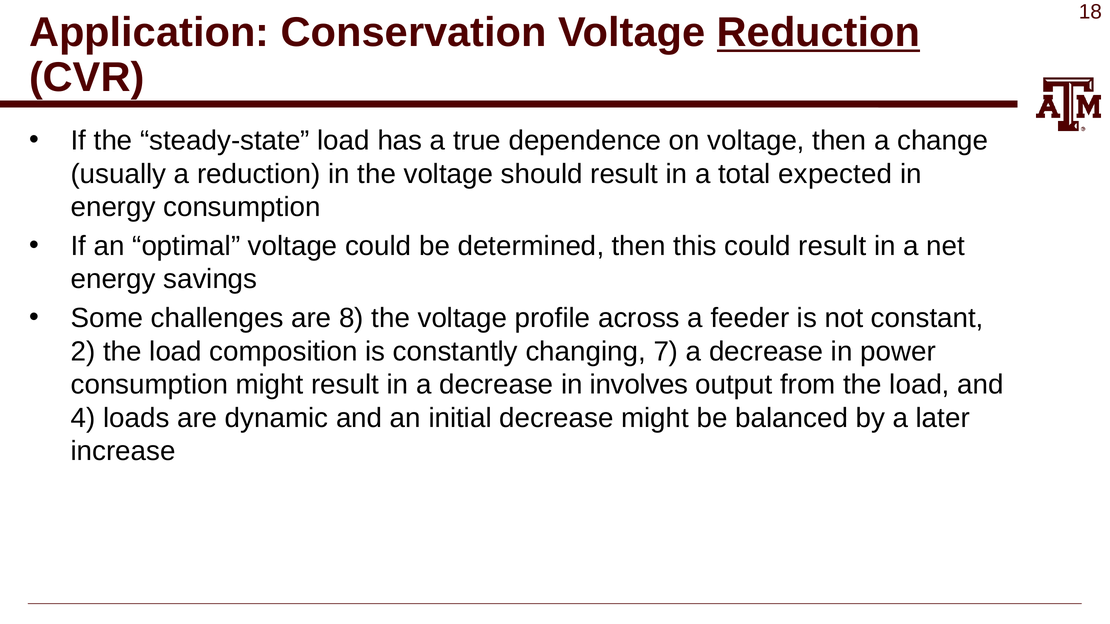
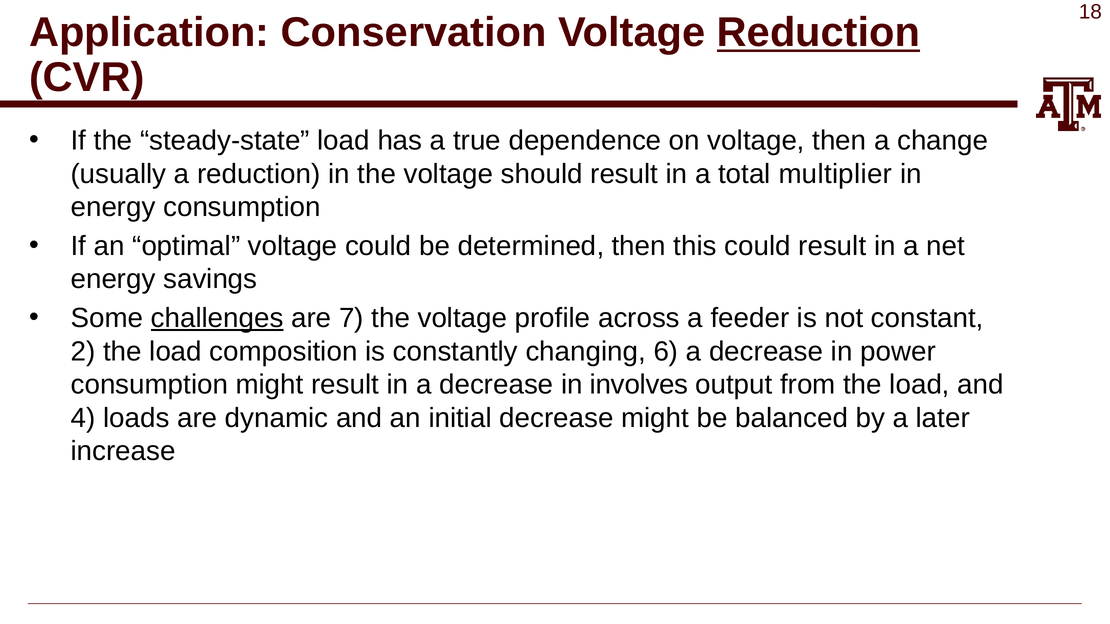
expected: expected -> multiplier (835, 174)
challenges underline: none -> present (217, 318)
8: 8 -> 7 (351, 318)
7: 7 -> 6 (666, 352)
